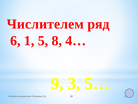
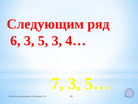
Числителем: Числителем -> Следующим (45, 24)
6 1: 1 -> 3 (29, 40)
5 8: 8 -> 3 (57, 40)
9: 9 -> 7 (57, 83)
